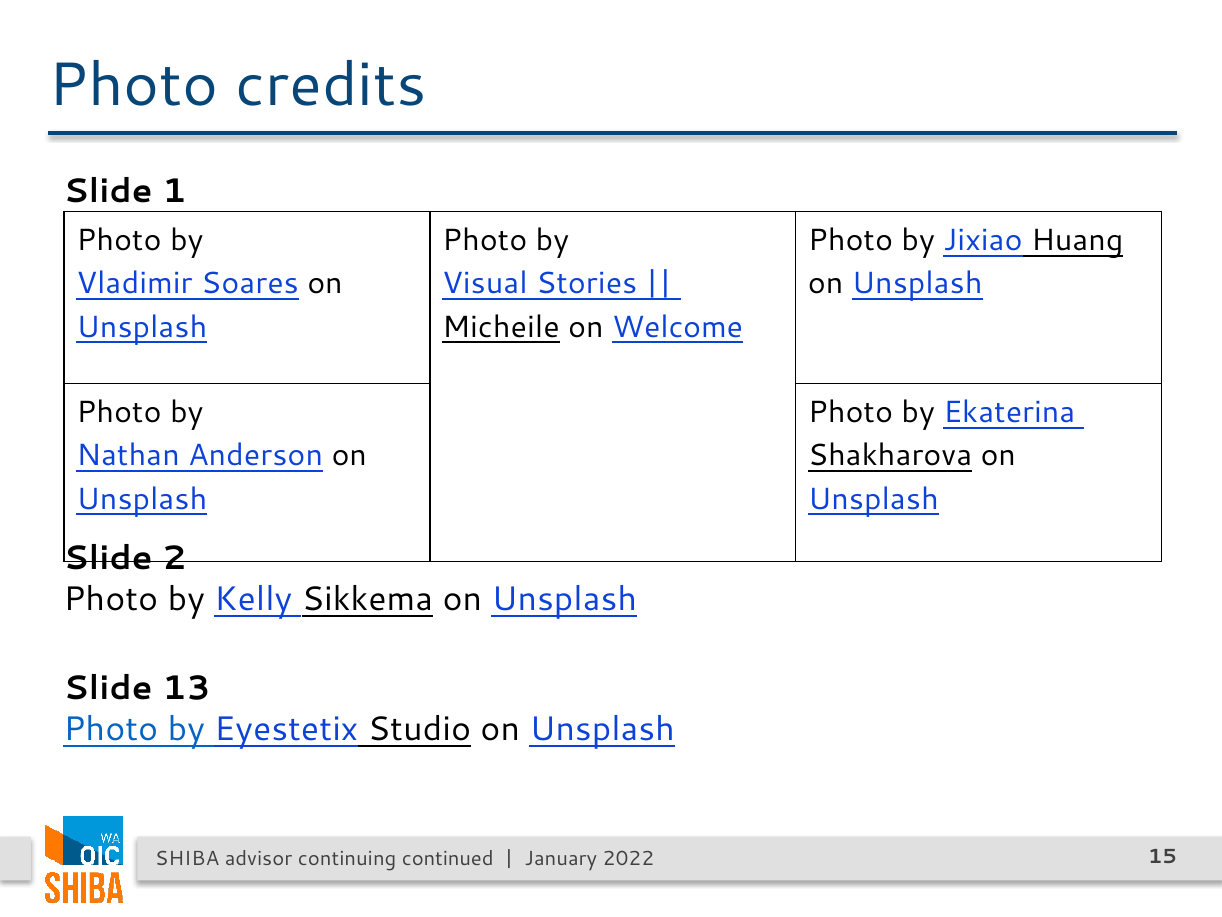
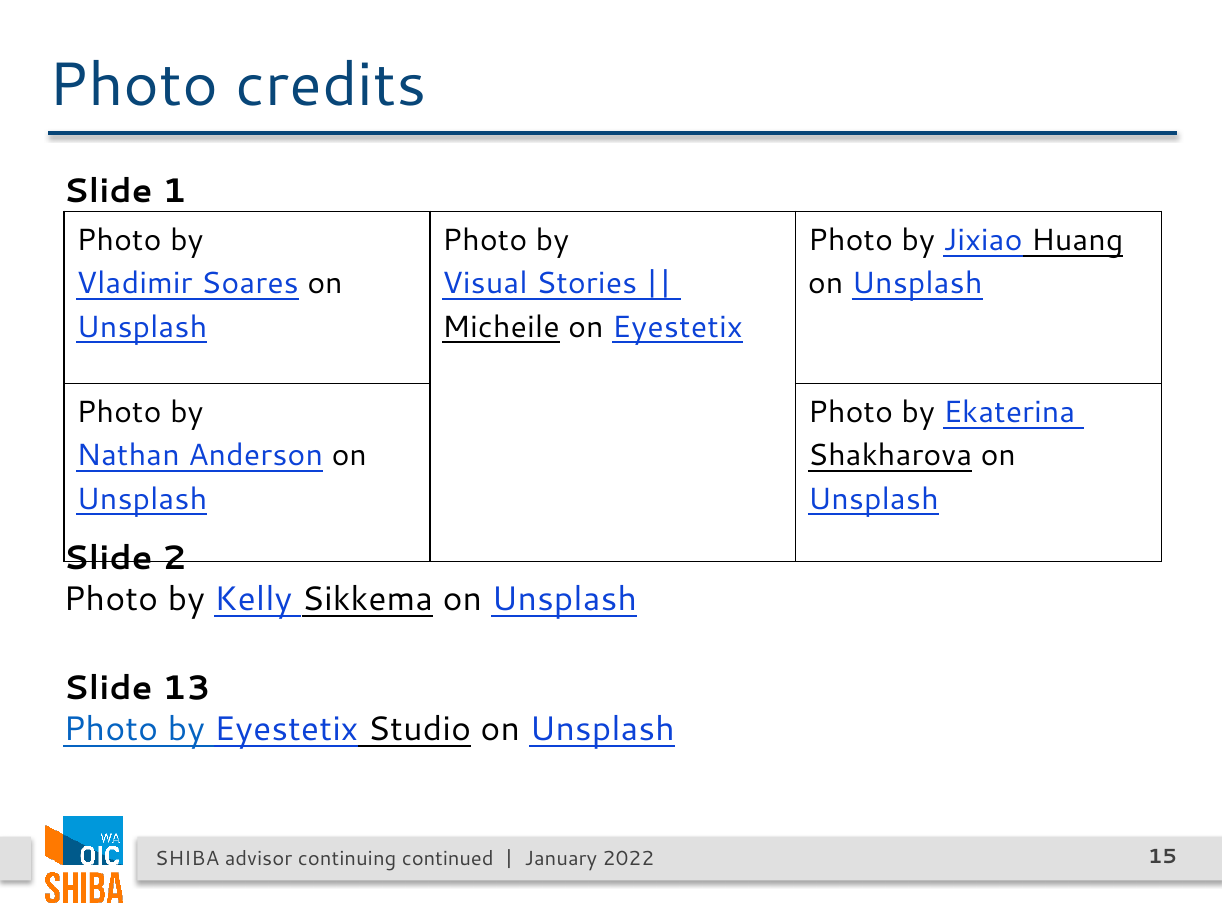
on Welcome: Welcome -> Eyestetix (677, 327)
